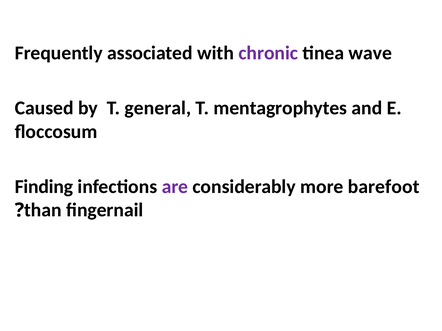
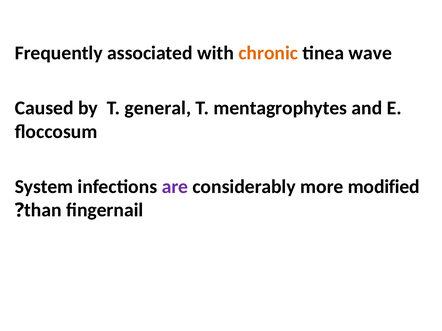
chronic colour: purple -> orange (268, 53)
Finding: Finding -> System (44, 187)
barefoot: barefoot -> modified (384, 187)
